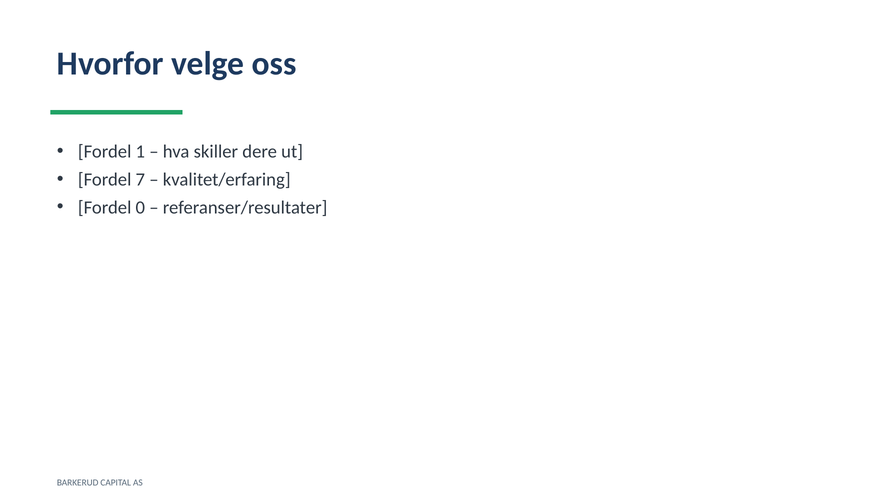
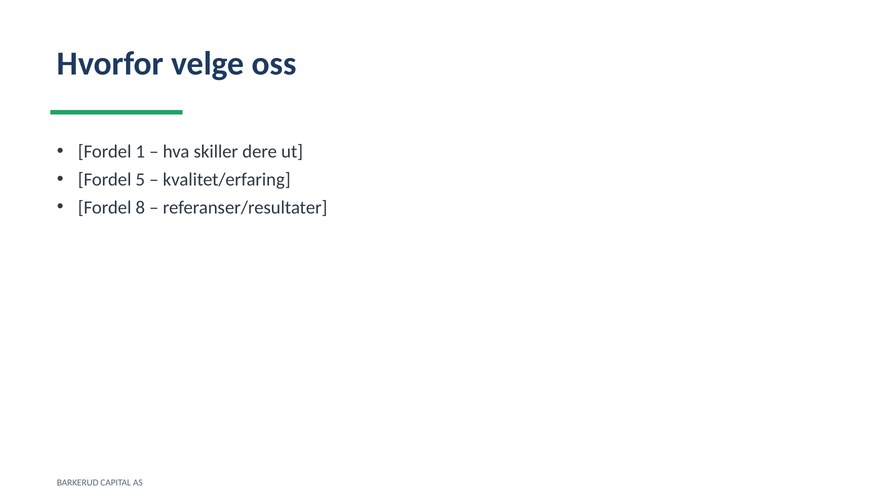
7: 7 -> 5 (140, 180)
0: 0 -> 8 (140, 208)
